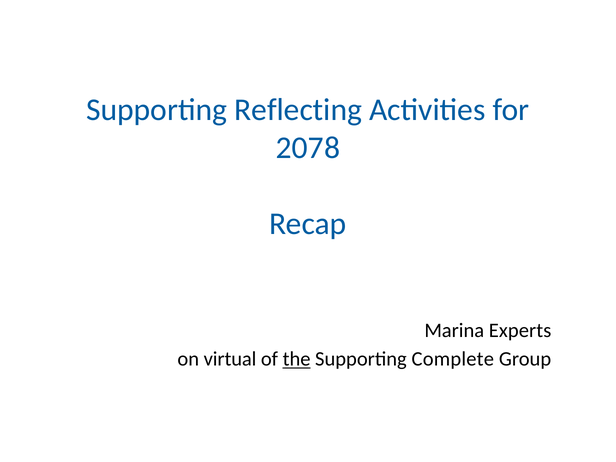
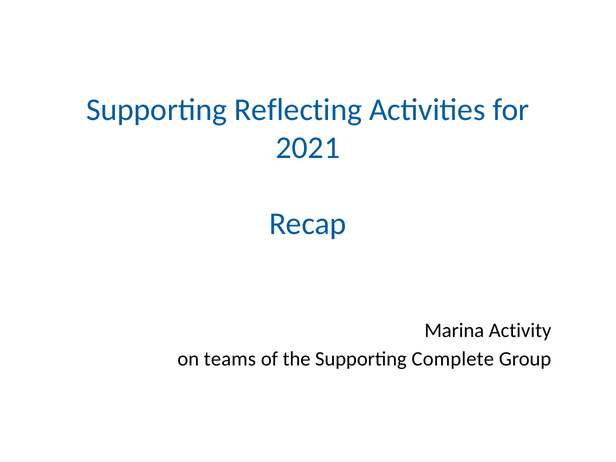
2078: 2078 -> 2021 (308, 148)
Experts: Experts -> Activity (520, 330)
virtual: virtual -> teams (230, 359)
the underline: present -> none (297, 359)
